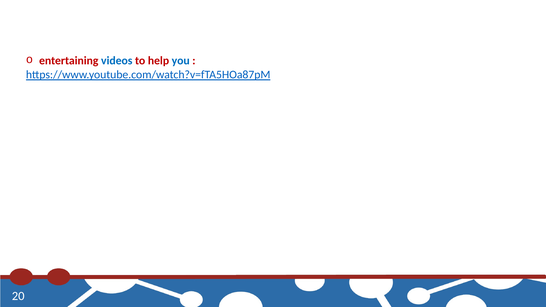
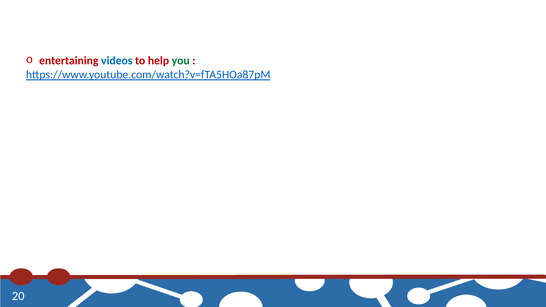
you colour: blue -> green (181, 61)
